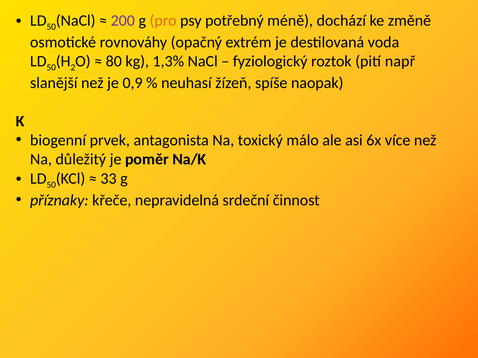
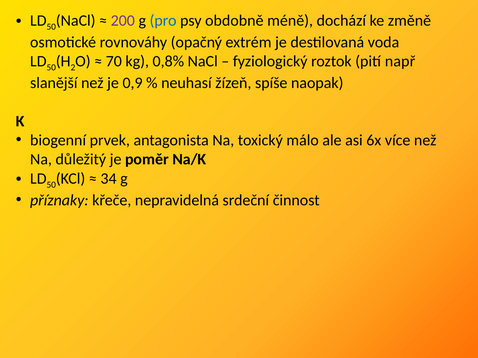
pro colour: orange -> blue (163, 20)
potřebný: potřebný -> obdobně (234, 20)
80: 80 -> 70 (114, 61)
1,3%: 1,3% -> 0,8% (168, 61)
33: 33 -> 34 (109, 179)
